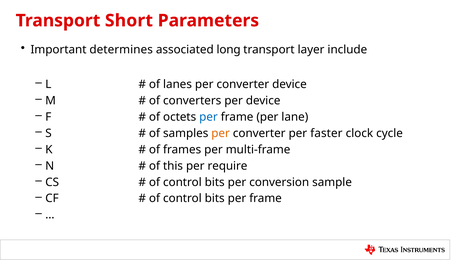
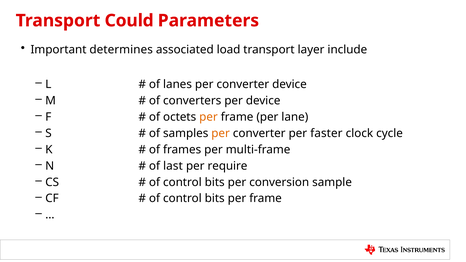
Short: Short -> Could (129, 21)
long: long -> load (229, 50)
per colour: blue -> orange (208, 117)
this: this -> last (173, 166)
